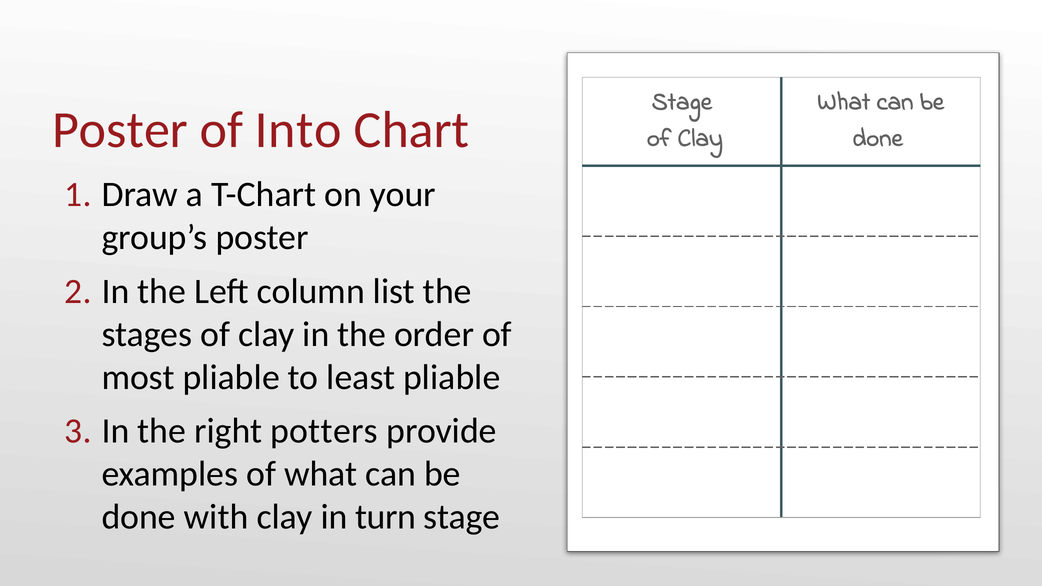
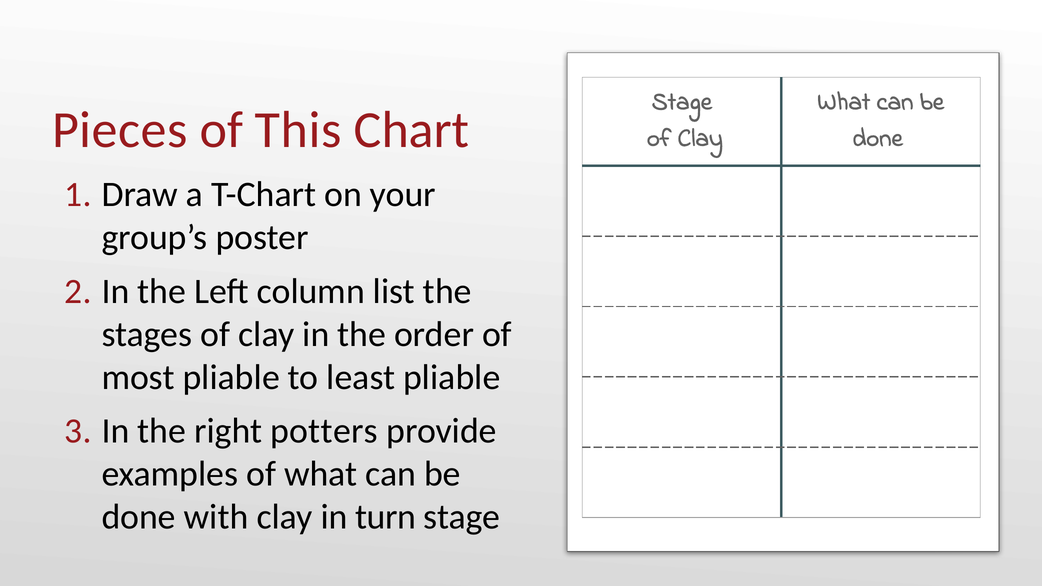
Poster: Poster -> Pieces (120, 130)
Into: Into -> This (298, 130)
